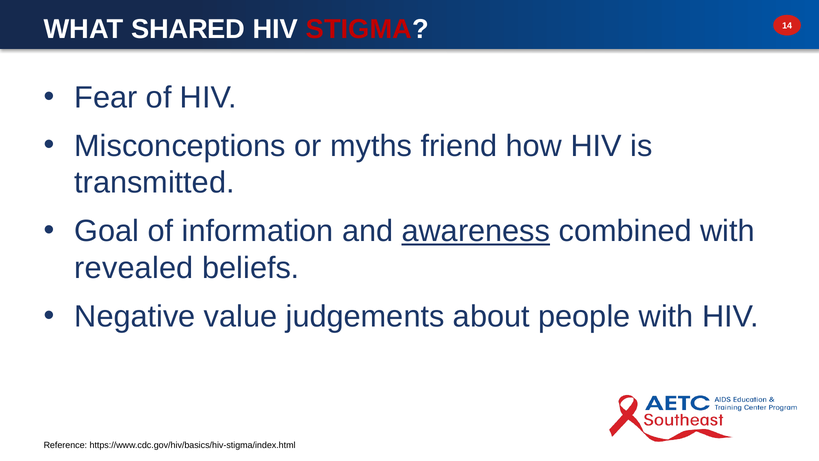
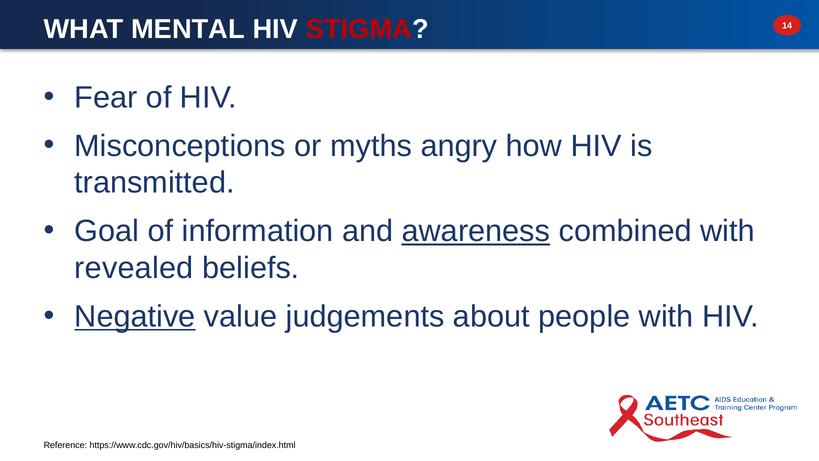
SHARED: SHARED -> MENTAL (188, 29)
friend: friend -> angry (459, 146)
Negative underline: none -> present (135, 316)
